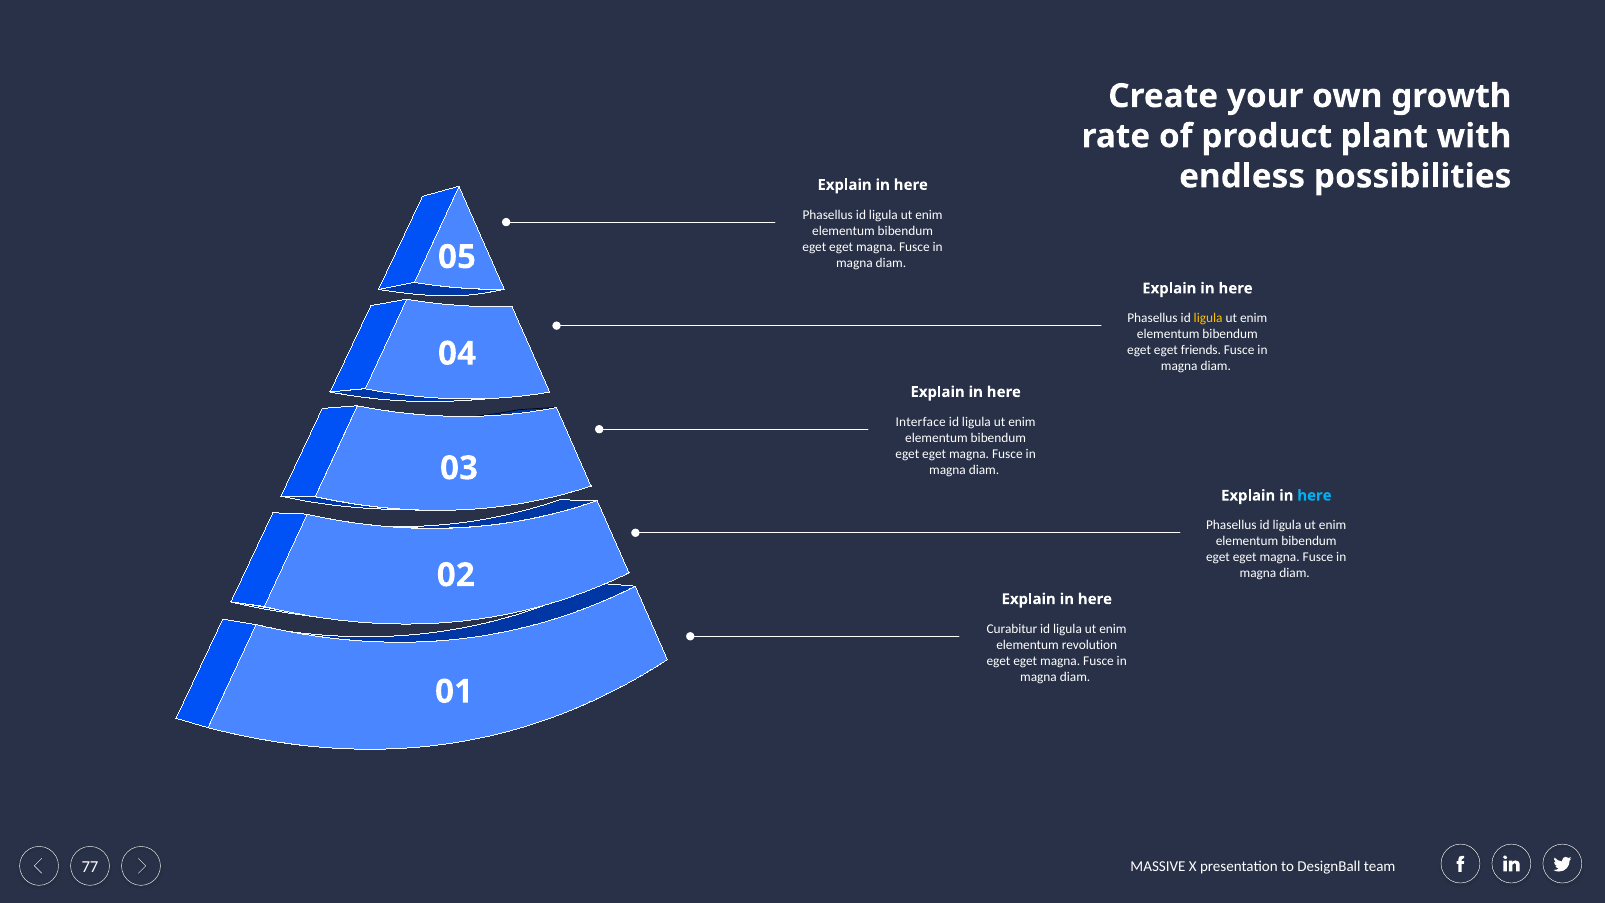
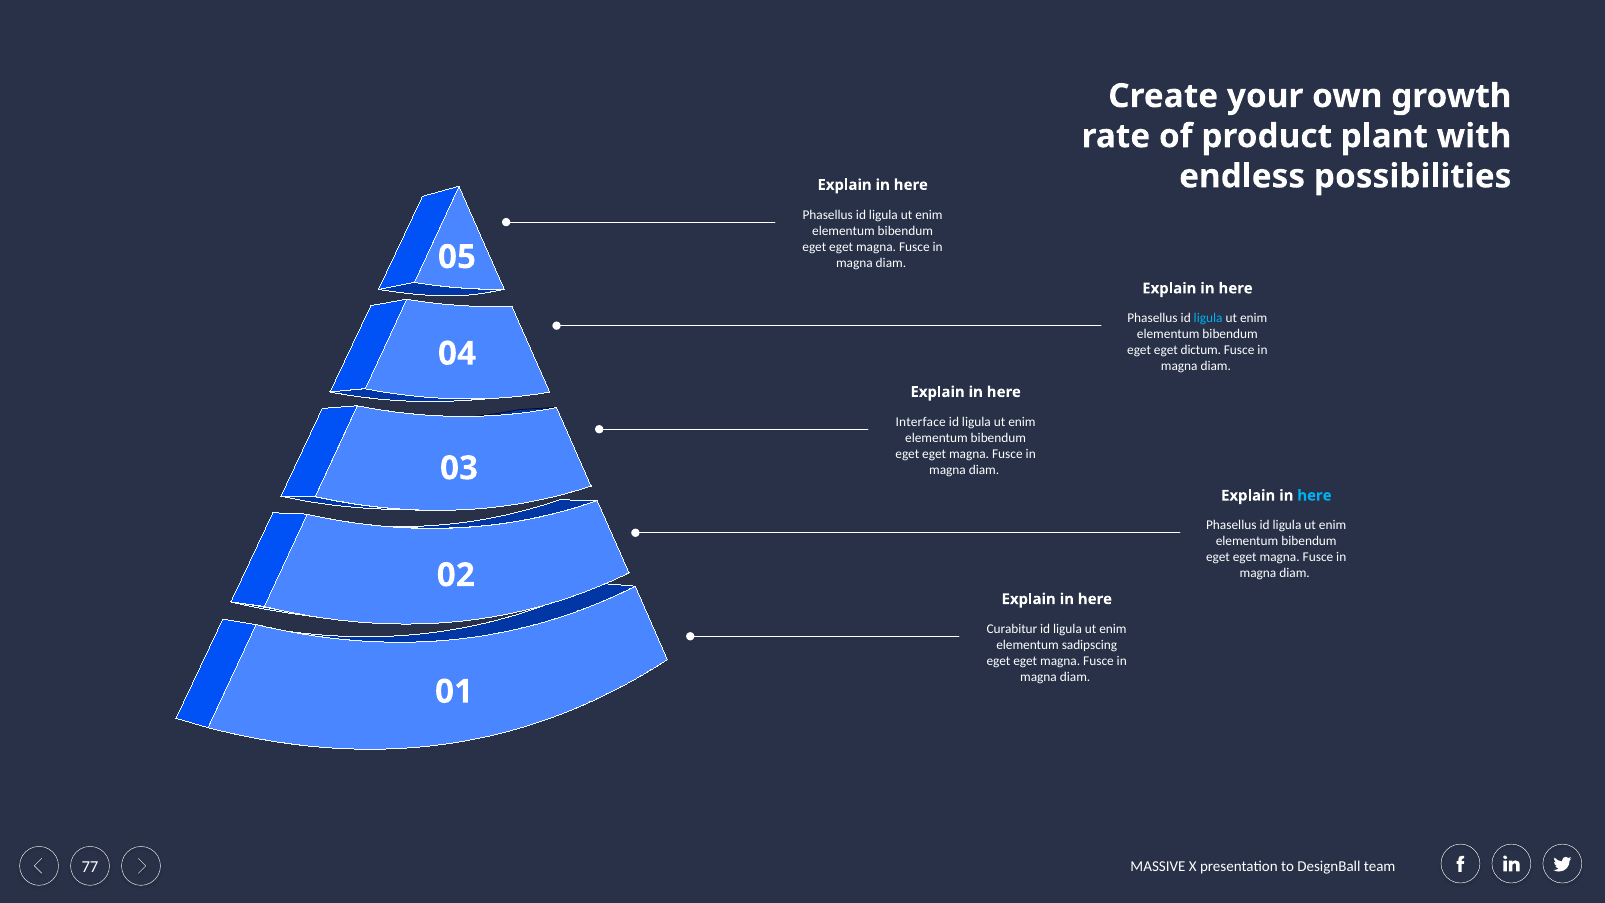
ligula colour: yellow -> light blue (1208, 318)
friends: friends -> dictum (1201, 350)
revolution: revolution -> sadipscing (1089, 645)
